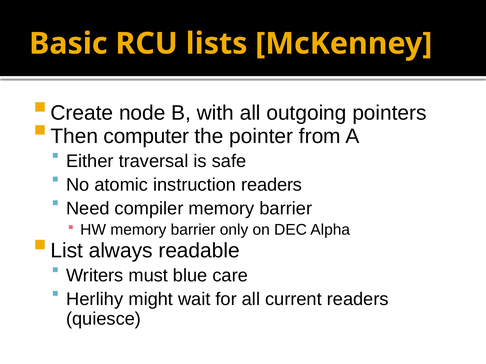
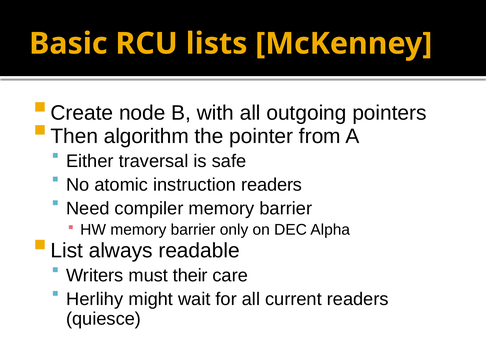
computer: computer -> algorithm (146, 136)
blue: blue -> their (190, 276)
